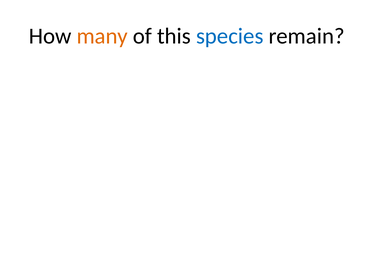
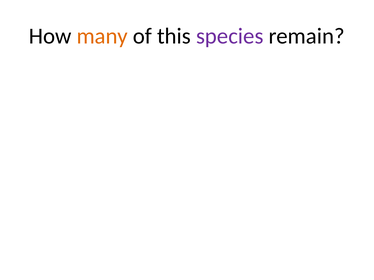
species colour: blue -> purple (230, 36)
